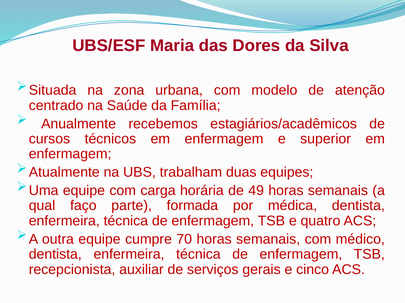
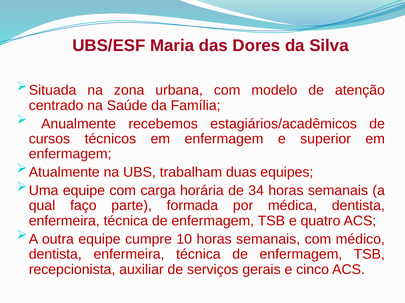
49: 49 -> 34 (256, 191)
70: 70 -> 10 (184, 240)
